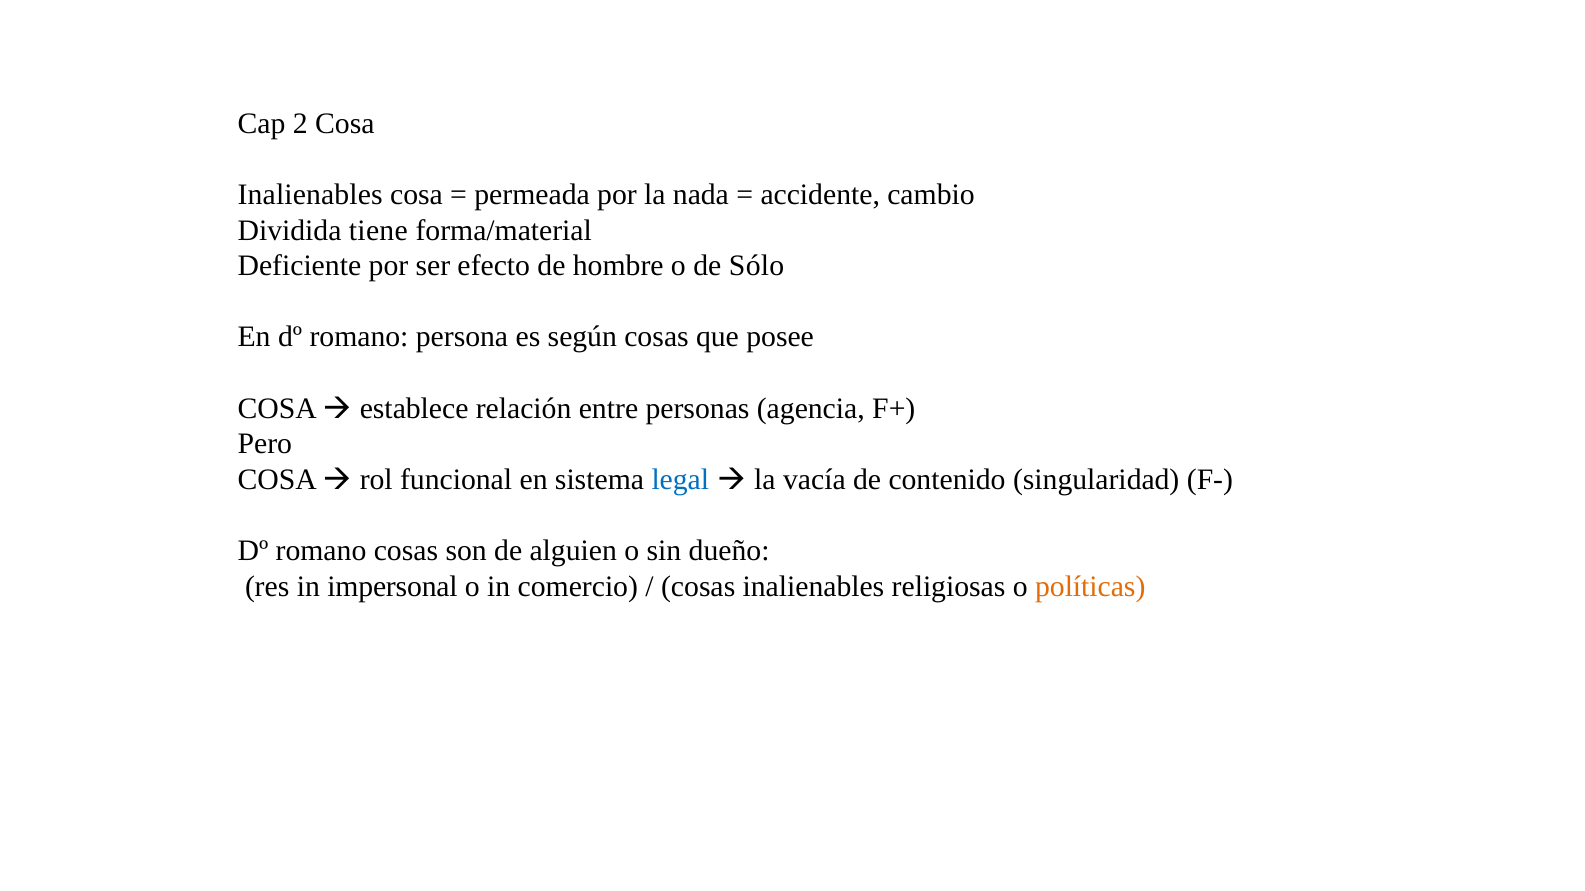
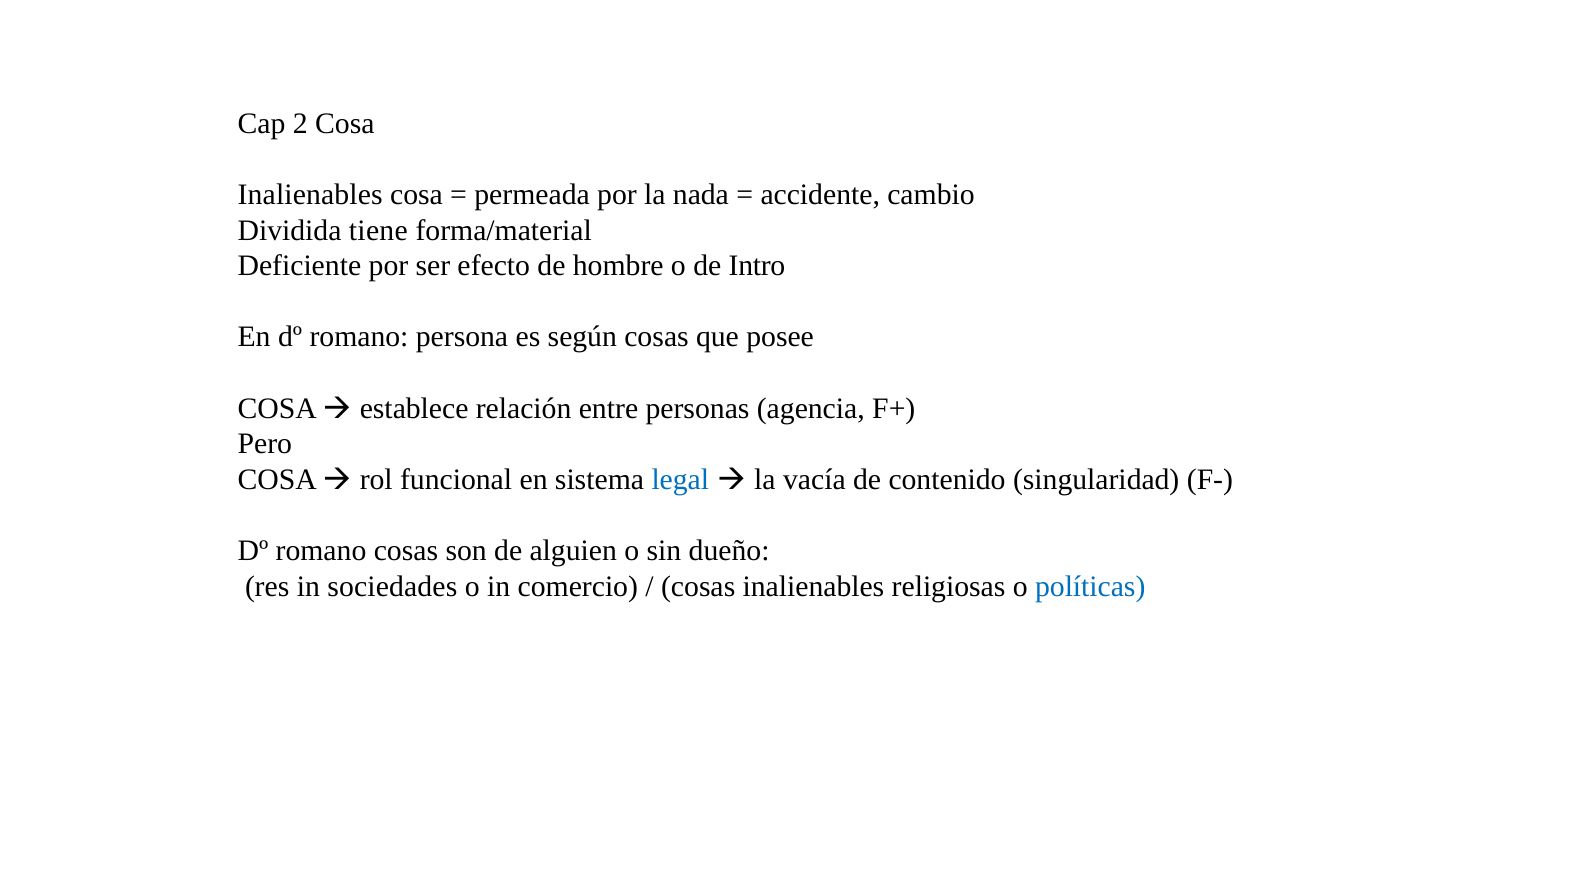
Sólo: Sólo -> Intro (757, 266)
impersonal: impersonal -> sociedades (392, 587)
políticas colour: orange -> blue (1090, 587)
